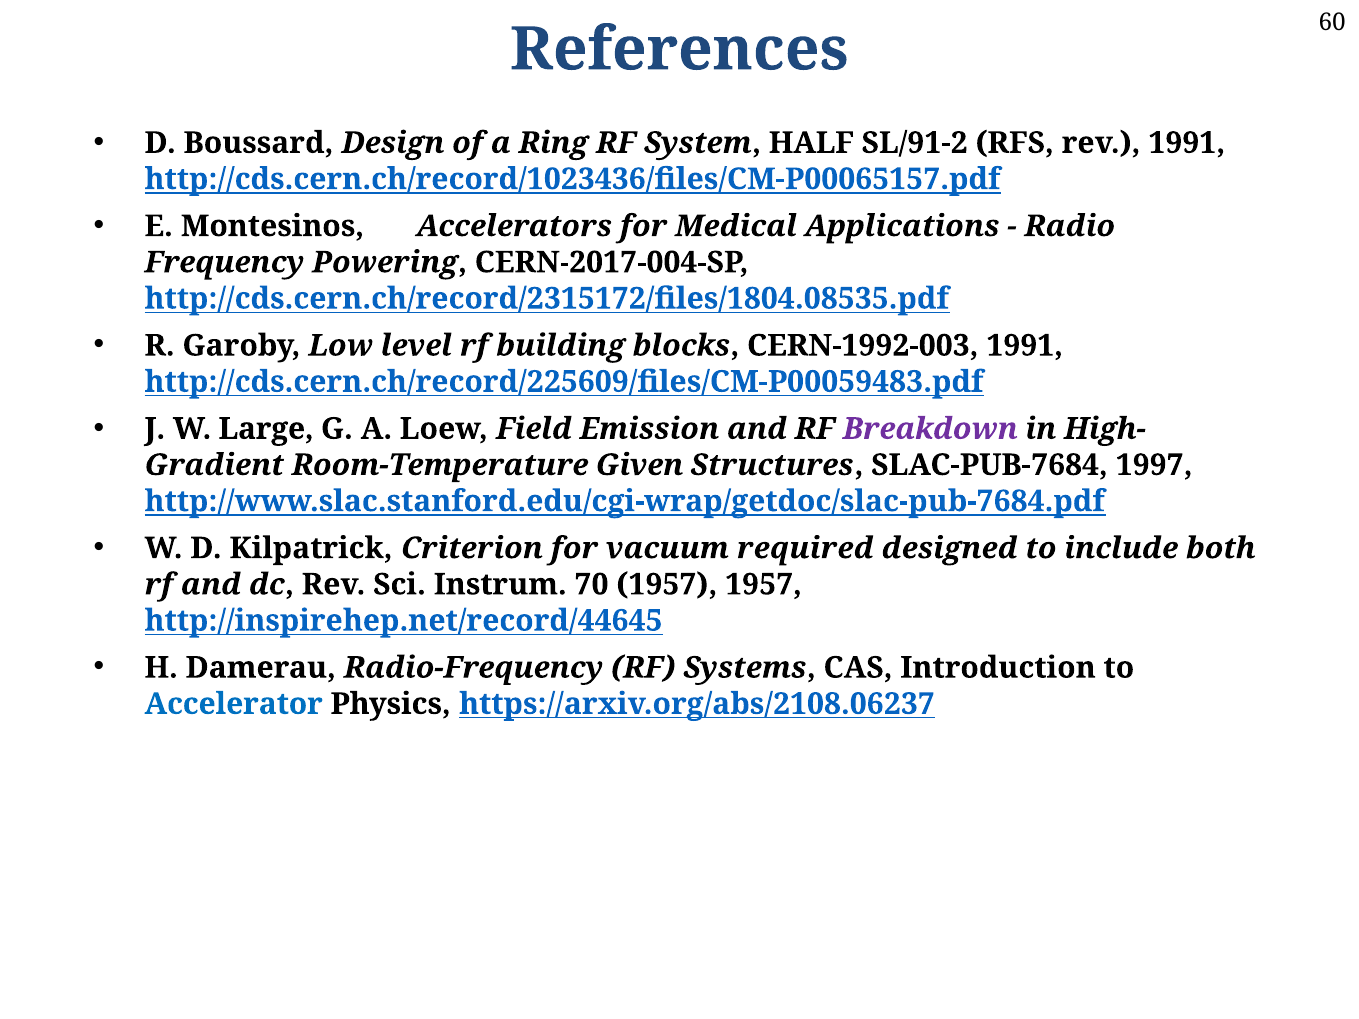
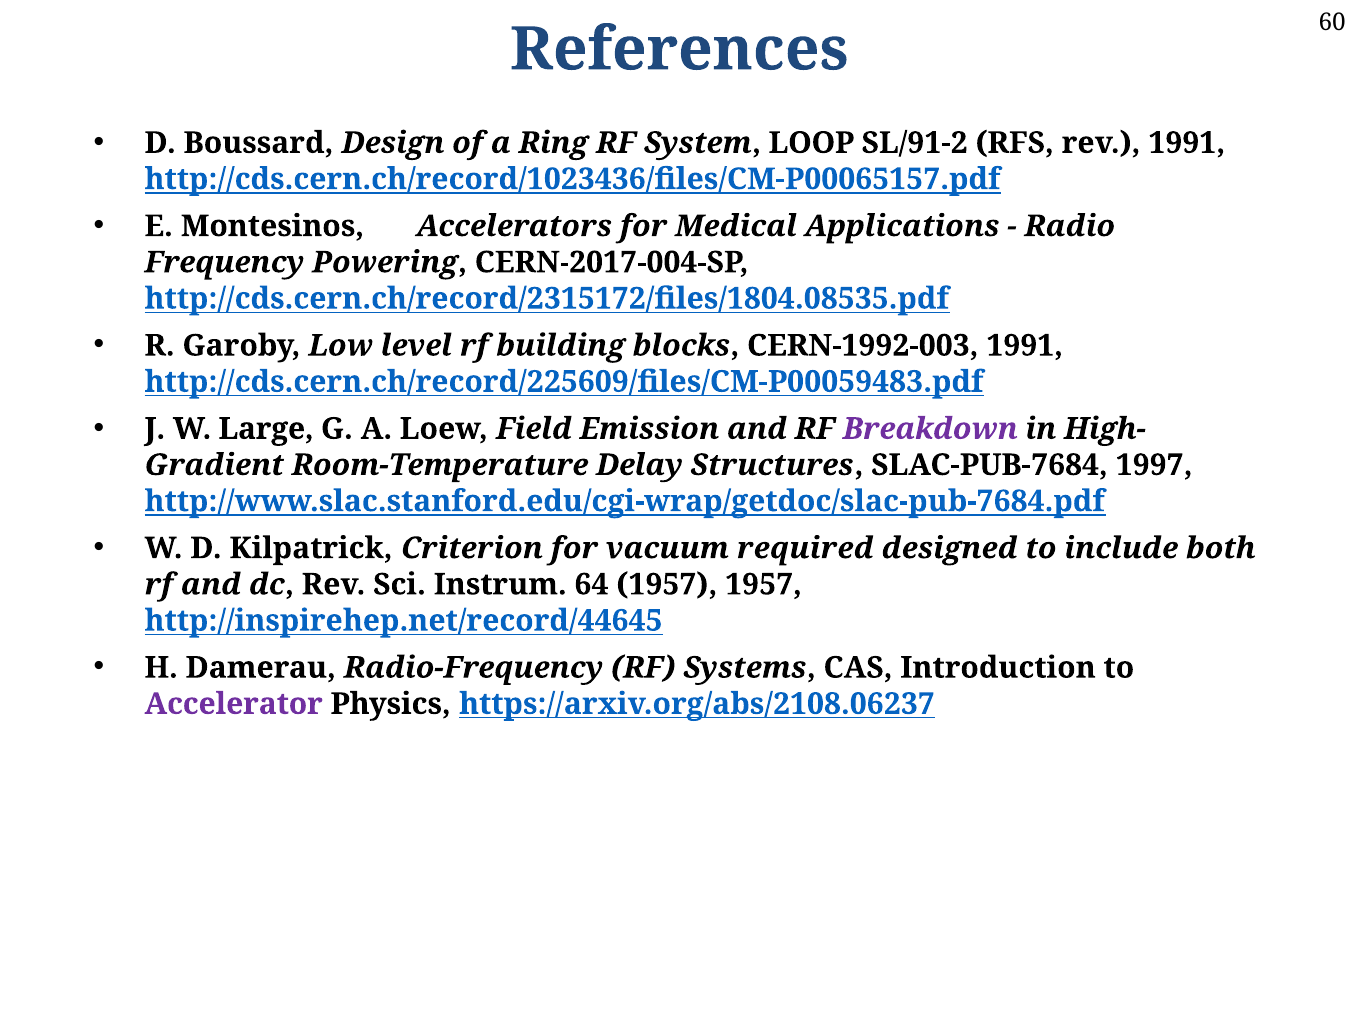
HALF: HALF -> LOOP (811, 143)
Given: Given -> Delay (639, 465)
70: 70 -> 64 (591, 585)
Accelerator colour: blue -> purple (234, 704)
